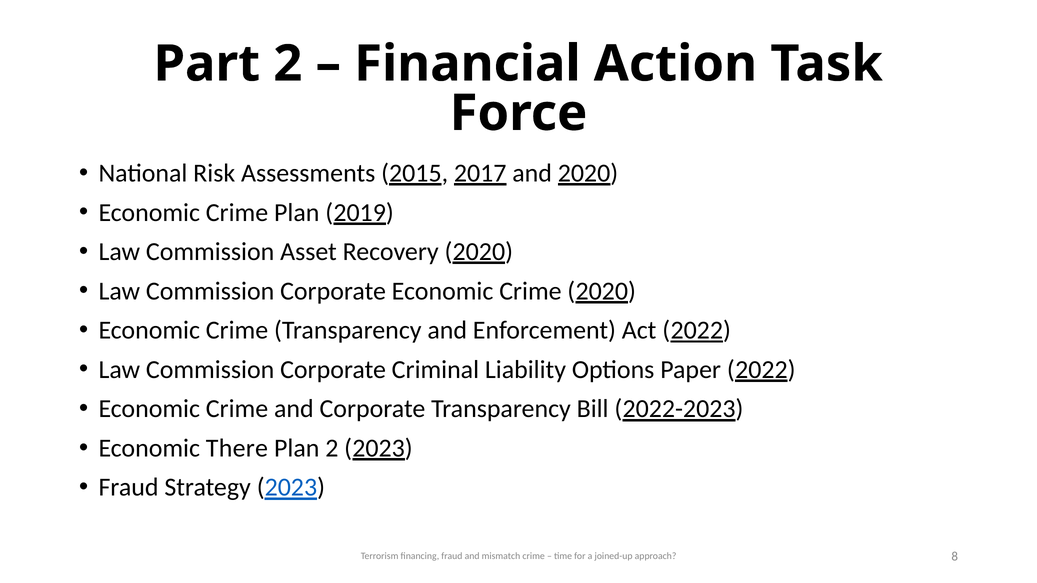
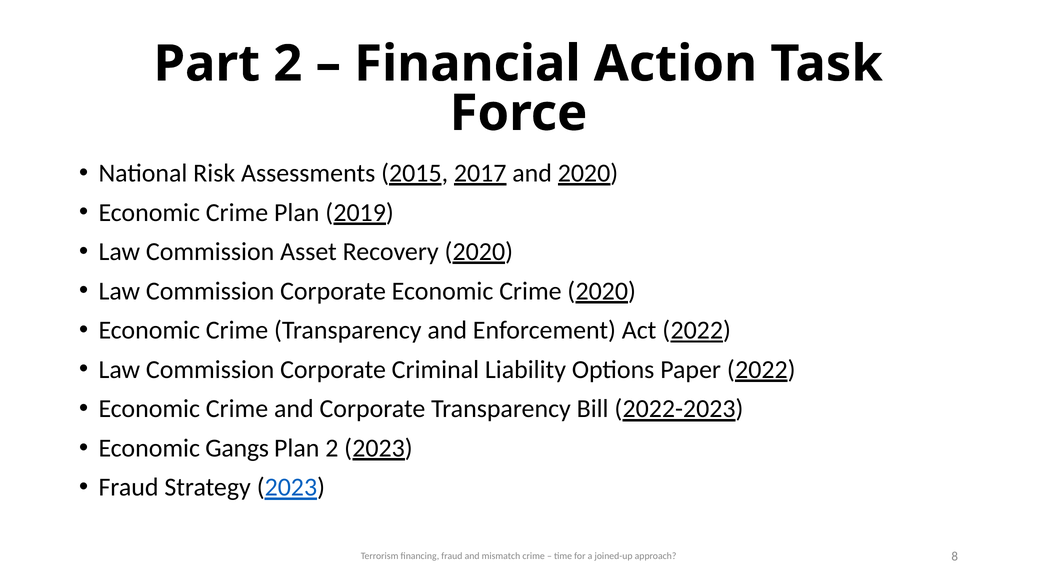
There: There -> Gangs (237, 448)
